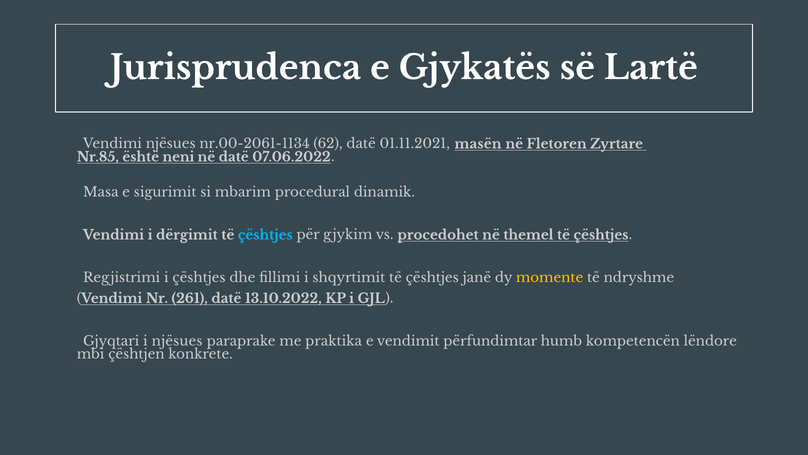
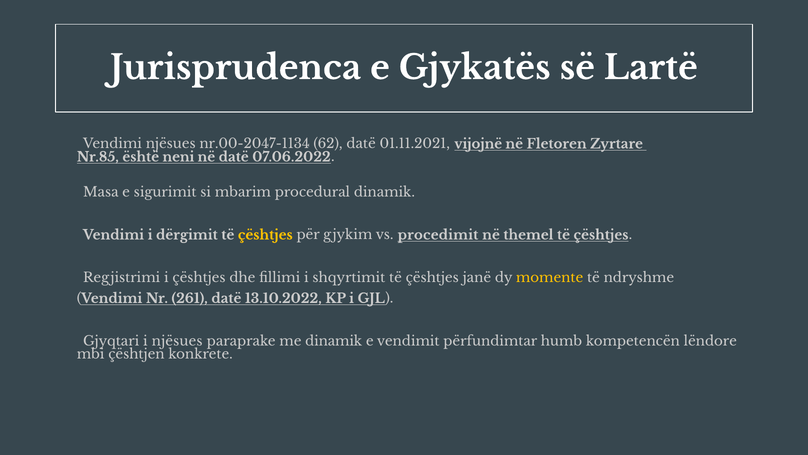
nr.00-2061-1134: nr.00-2061-1134 -> nr.00-2047-1134 (255, 144)
masën: masën -> vijojnë (478, 144)
çështjes colour: light blue -> yellow (265, 235)
procedohet: procedohet -> procedimit (438, 235)
me praktika: praktika -> dinamik (334, 341)
